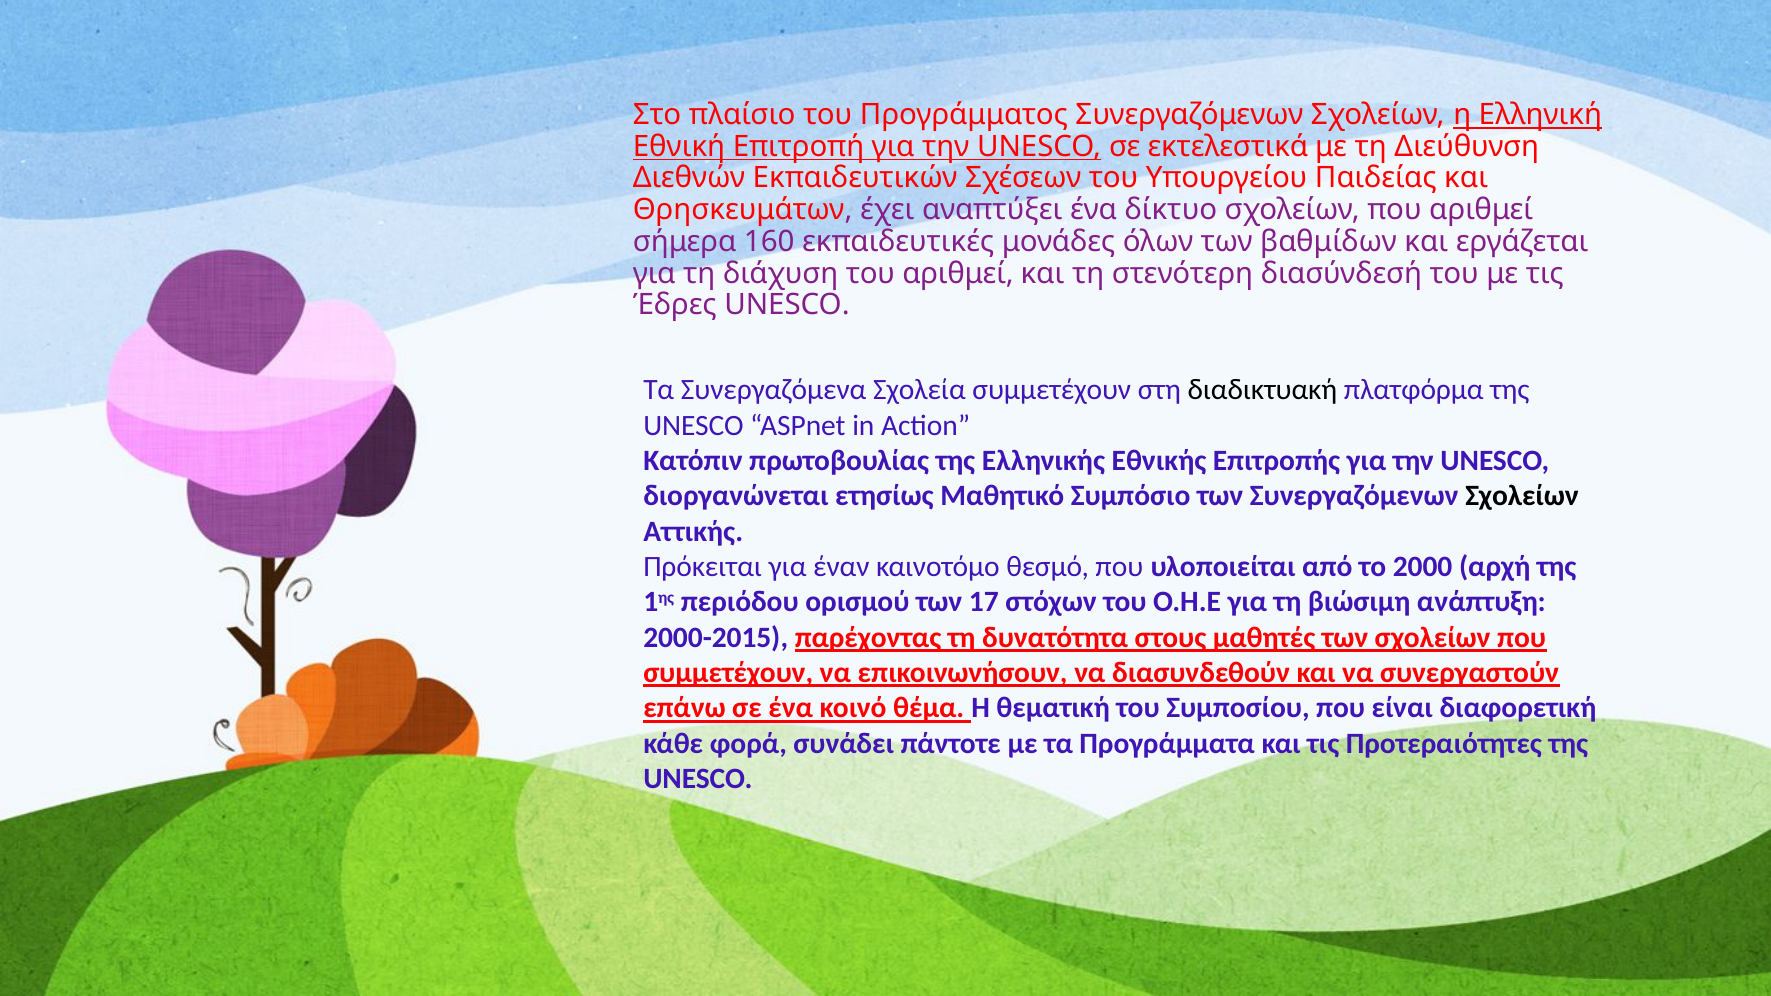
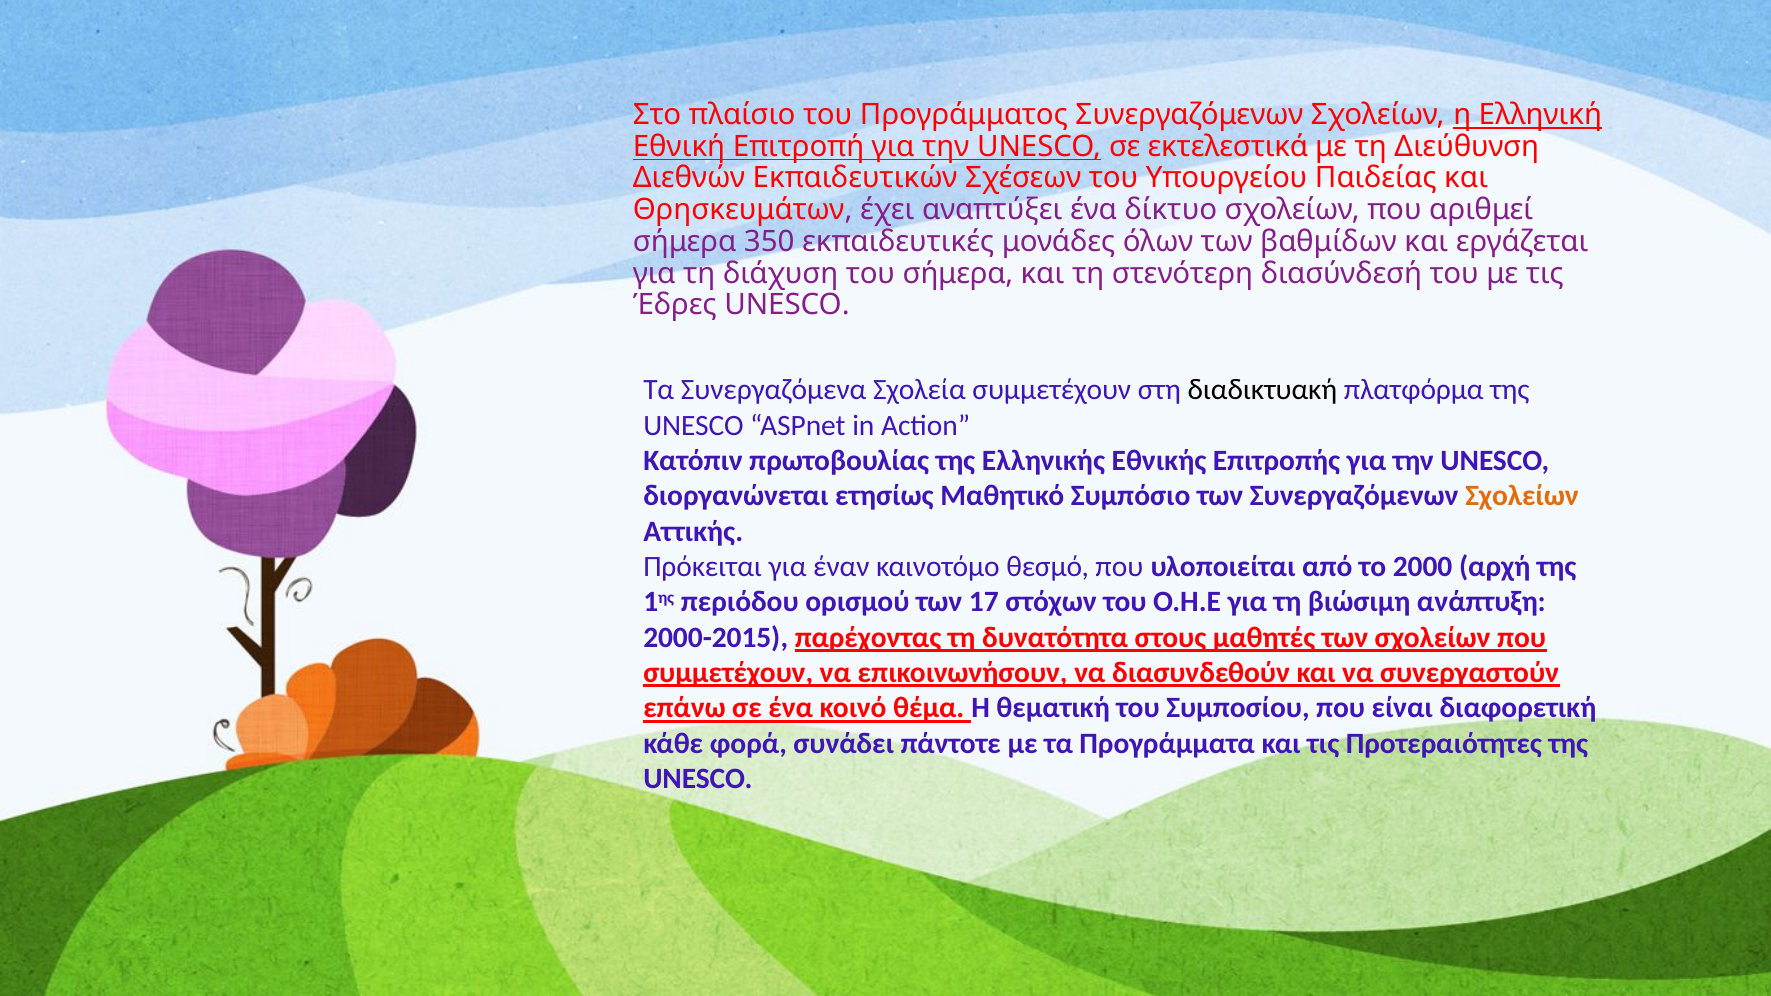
160: 160 -> 350 (769, 242)
του αριθμεί: αριθμεί -> σήμερα (958, 273)
Σχολείων colour: black -> orange (1522, 496)
